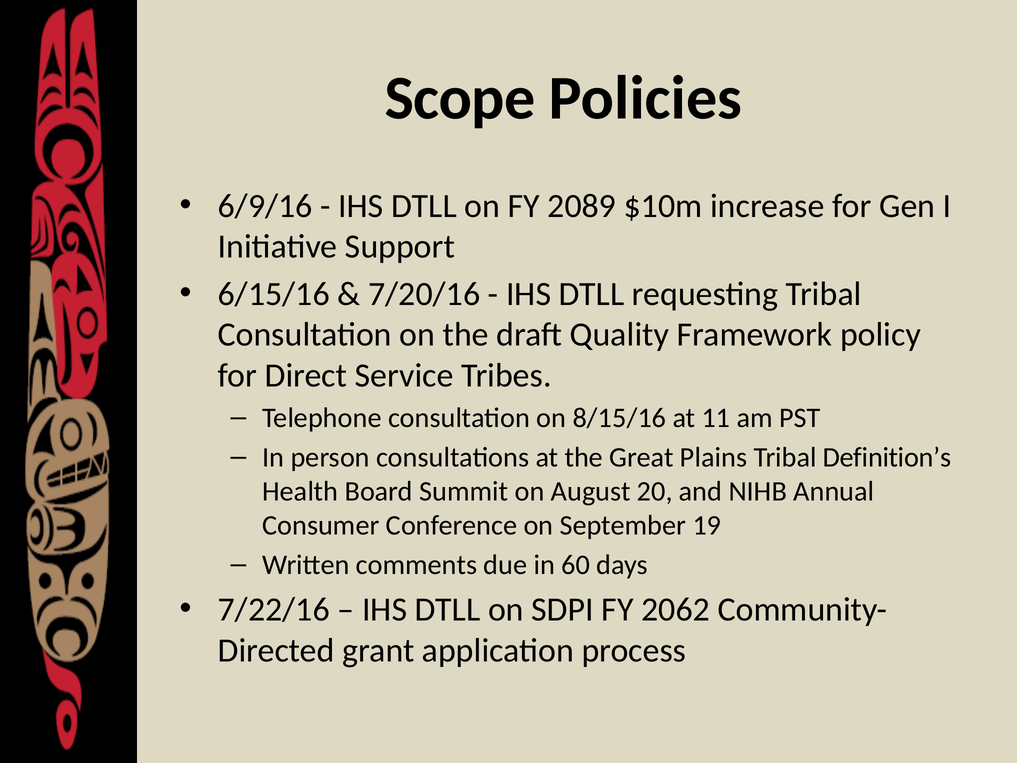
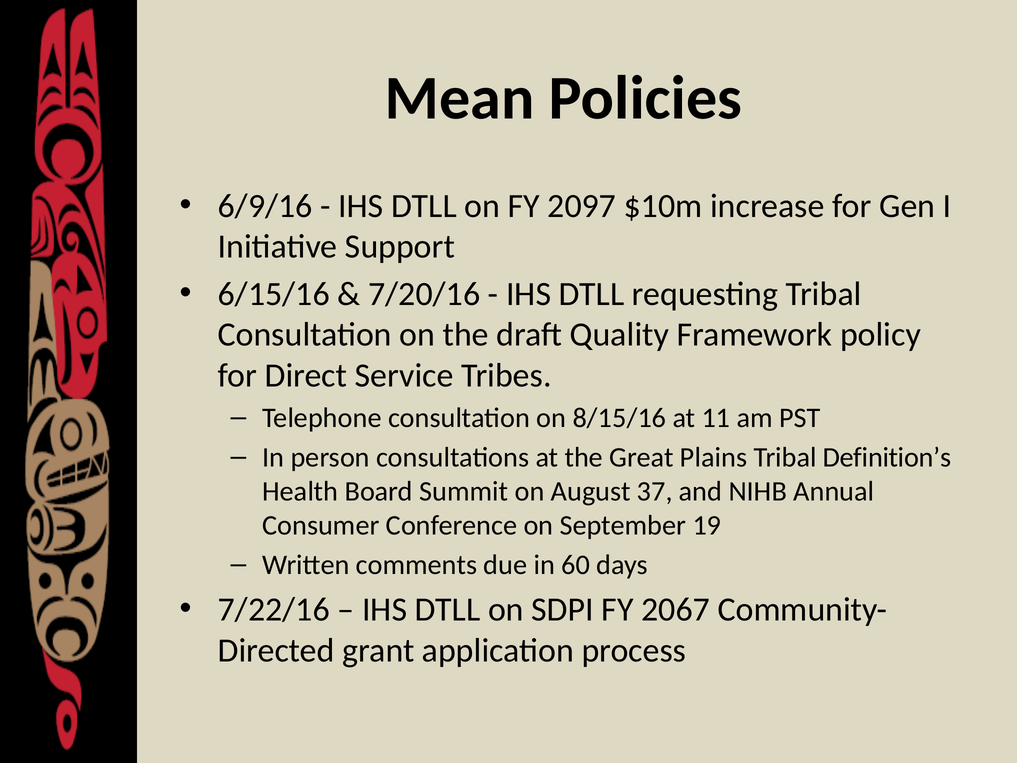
Scope: Scope -> Mean (460, 98)
2089: 2089 -> 2097 (582, 206)
20: 20 -> 37 (655, 491)
2062: 2062 -> 2067 (676, 609)
